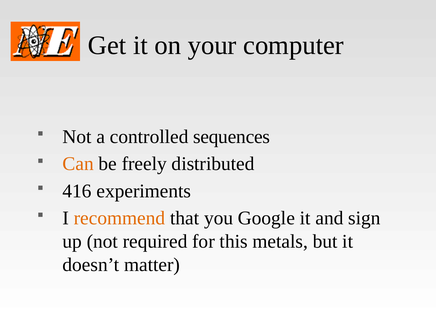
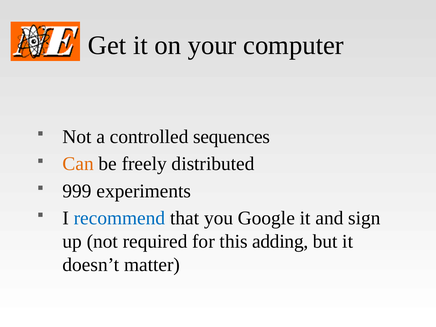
416: 416 -> 999 (77, 191)
recommend colour: orange -> blue (120, 218)
metals: metals -> adding (280, 241)
